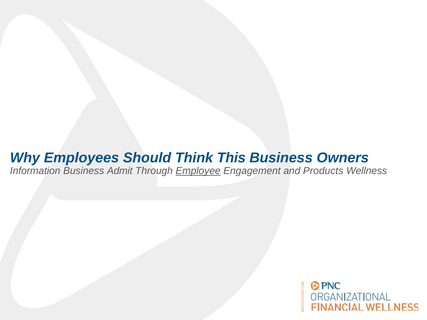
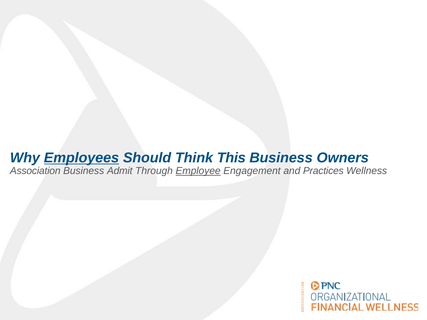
Employees underline: none -> present (81, 158)
Information: Information -> Association (35, 171)
Products: Products -> Practices (323, 171)
